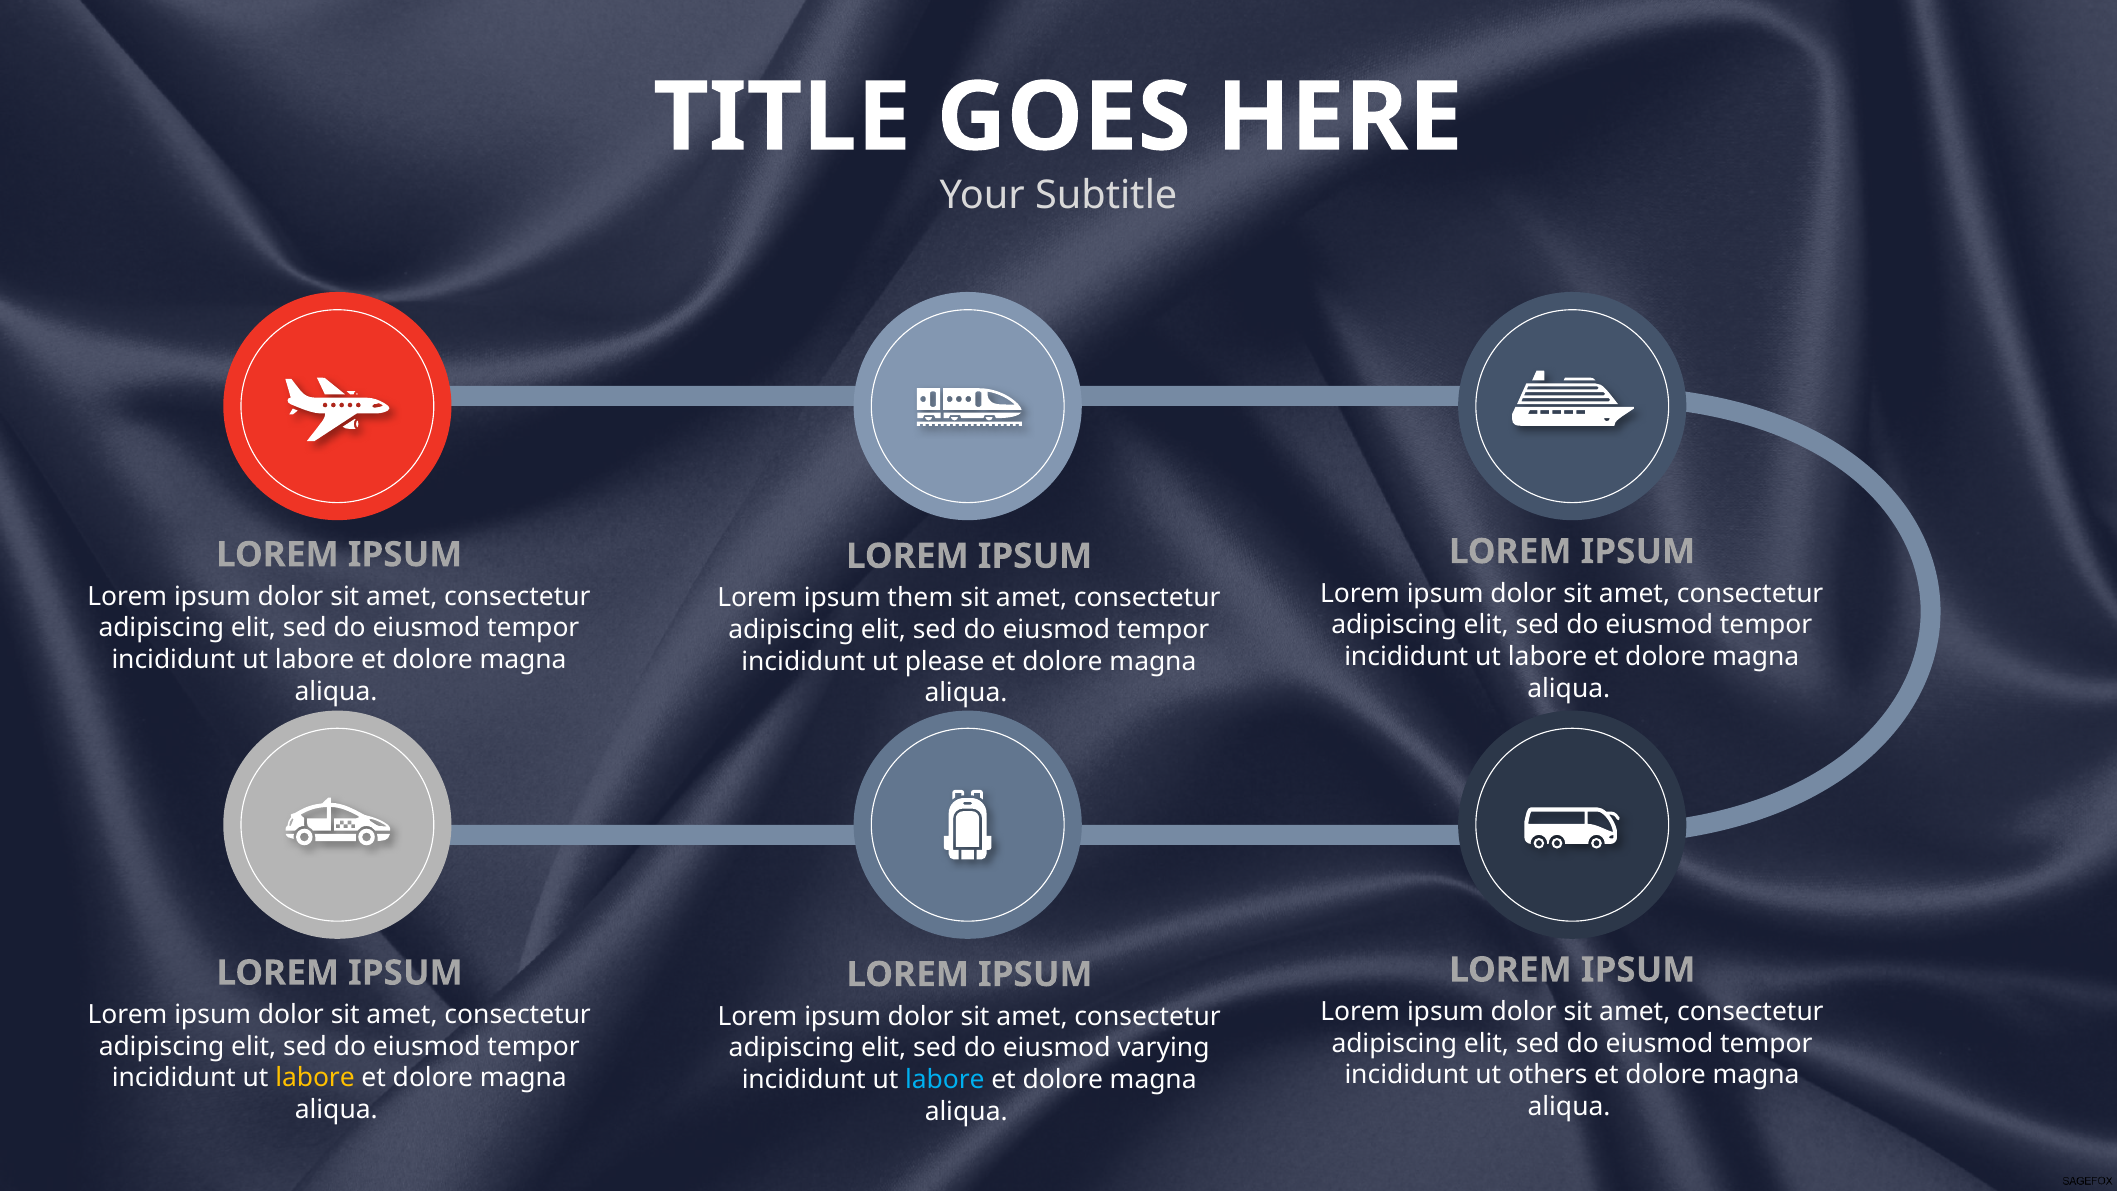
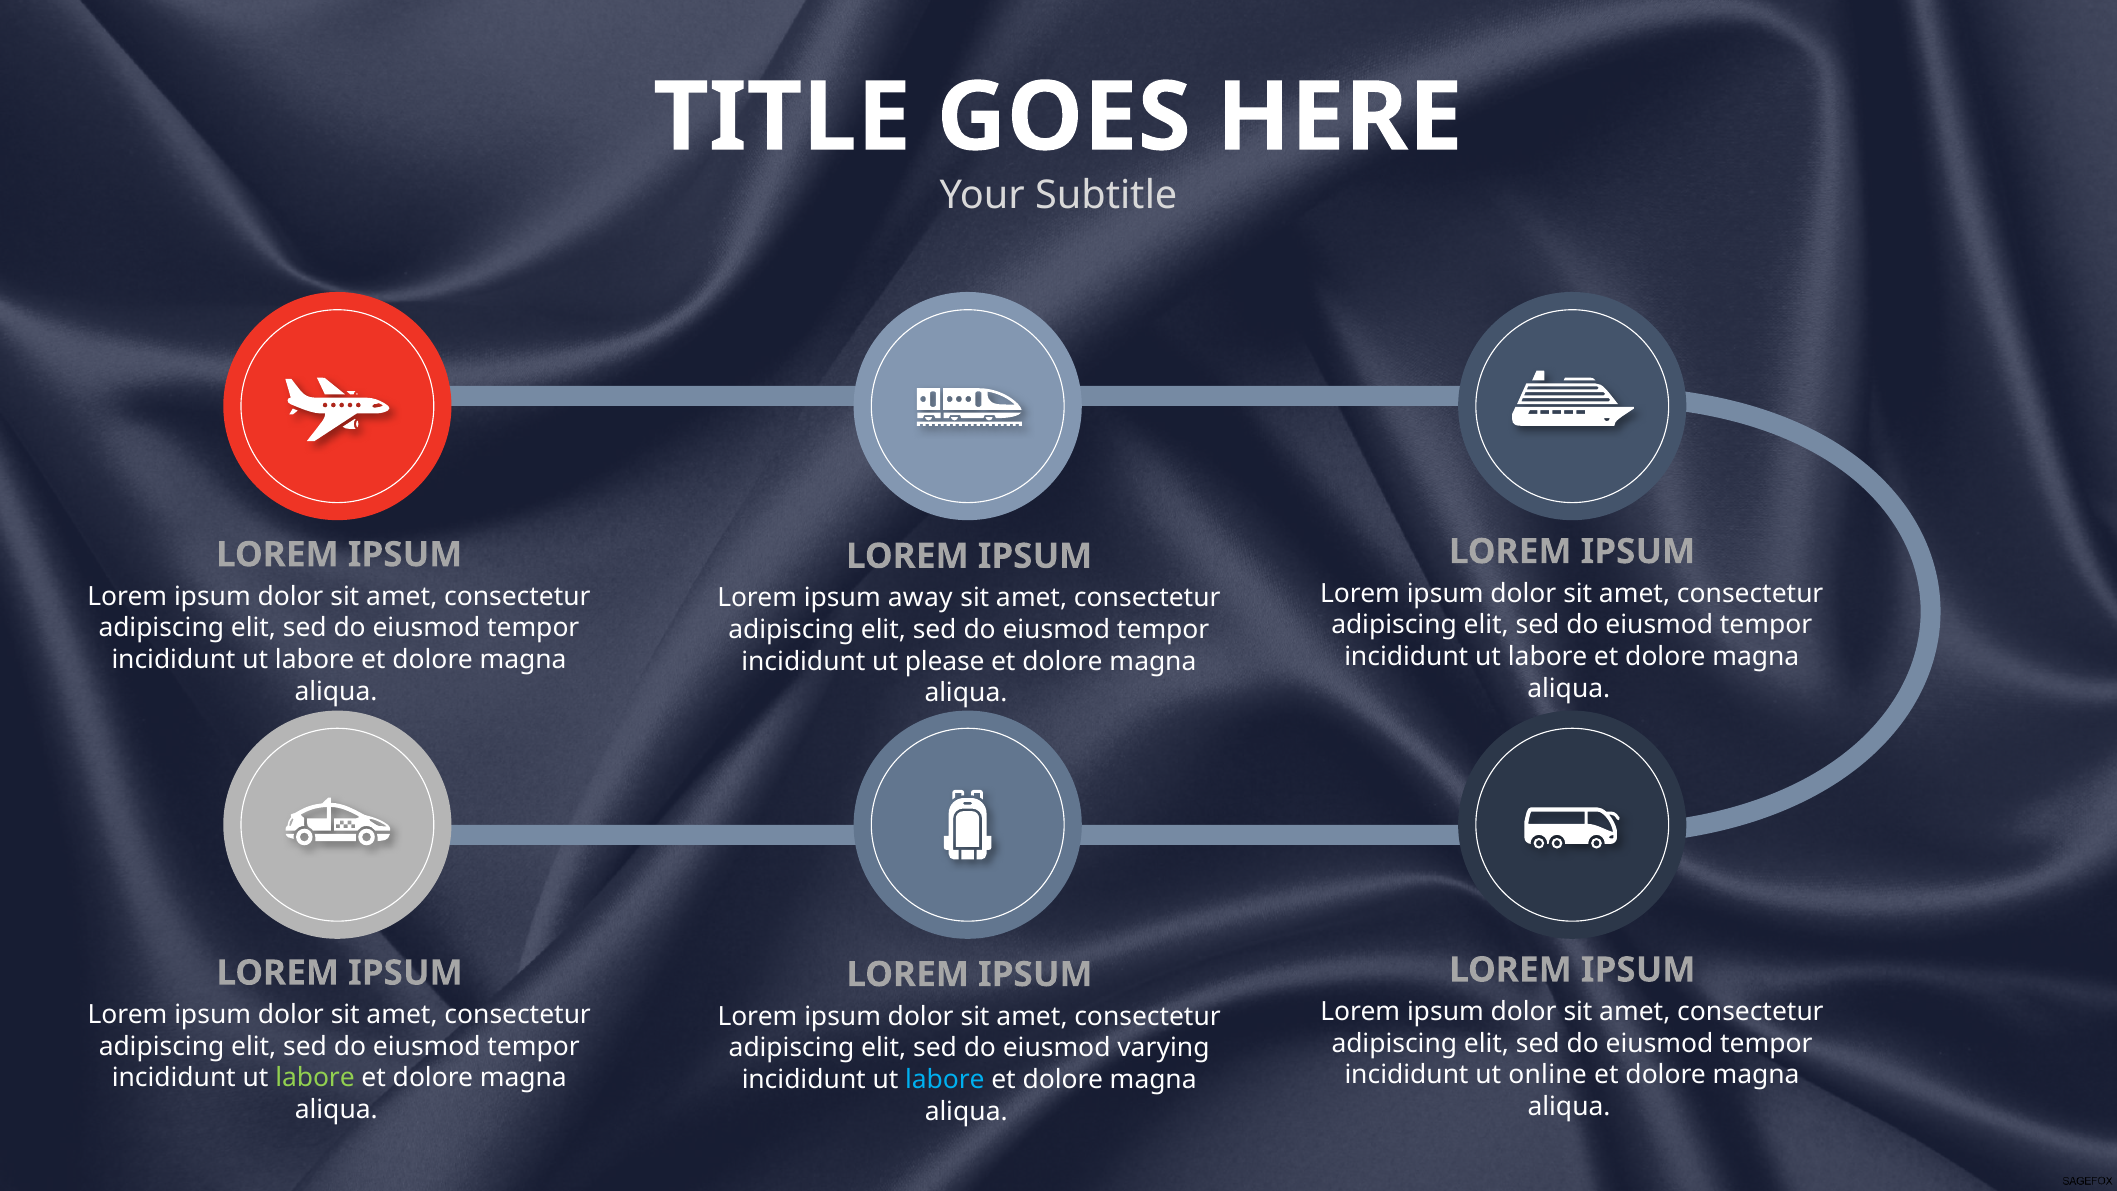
them: them -> away (920, 598)
others: others -> online (1548, 1075)
labore colour: yellow -> light green (315, 1078)
